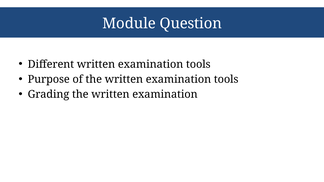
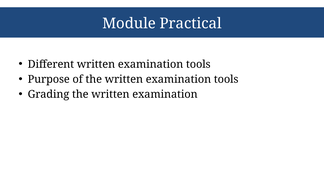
Question: Question -> Practical (191, 24)
